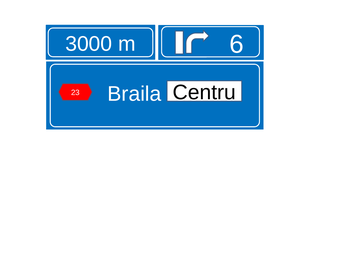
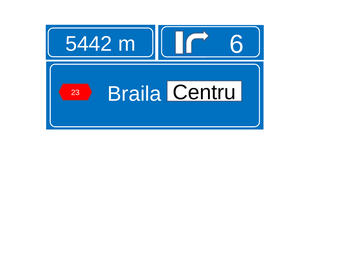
3000: 3000 -> 5442 (89, 44)
